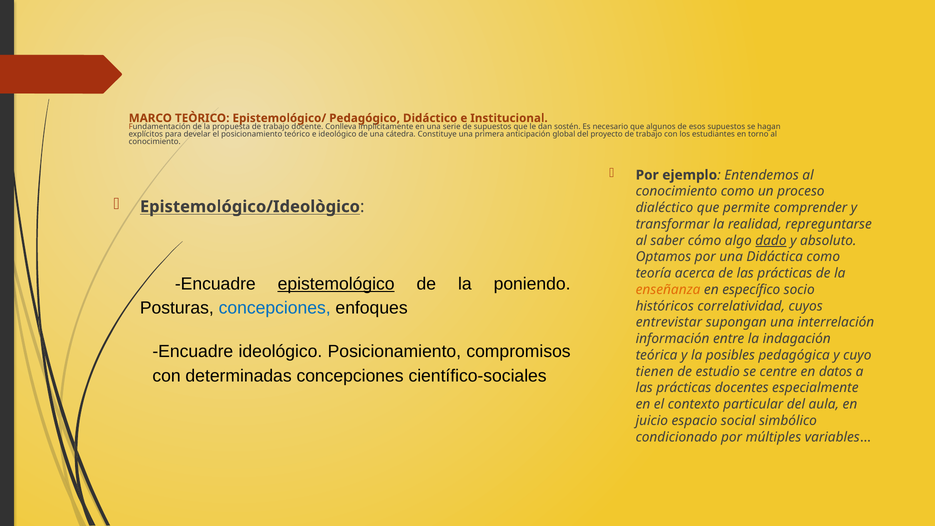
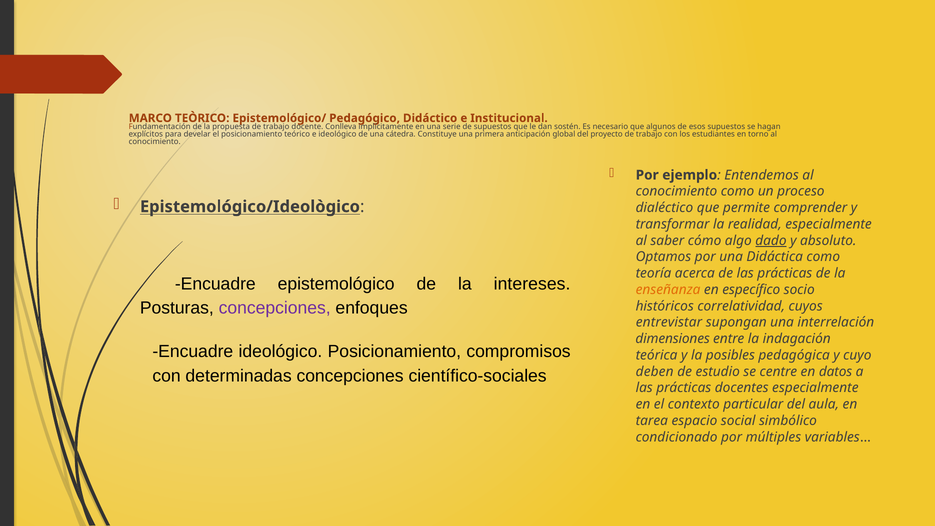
realidad repreguntarse: repreguntarse -> especialmente (829, 224)
epistemológico underline: present -> none (336, 284)
poniendo: poniendo -> intereses (532, 284)
concepciones colour: blue -> purple (275, 308)
información: información -> dimensiones (673, 339)
tienen: tienen -> deben (655, 371)
juicio: juicio -> tarea (652, 421)
